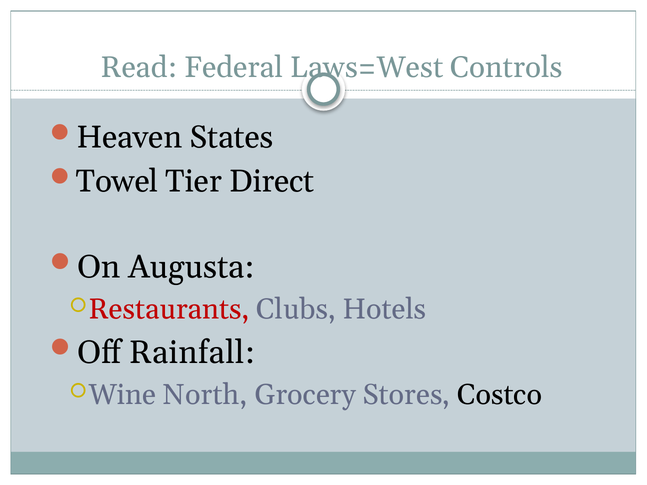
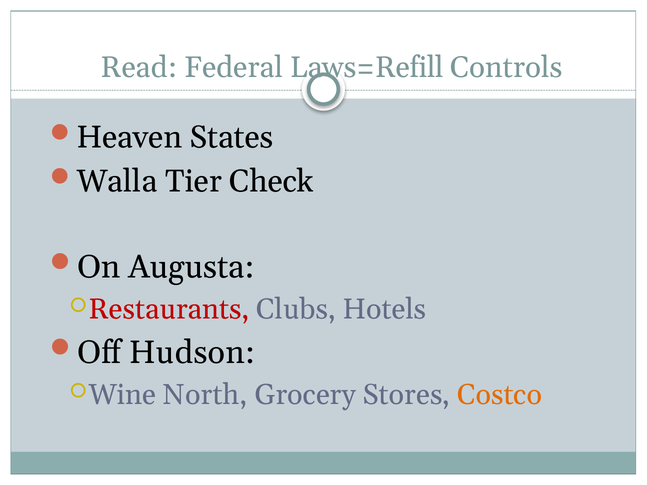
Laws=West: Laws=West -> Laws=Refill (367, 67)
Towel: Towel -> Walla (117, 182)
Direct: Direct -> Check (272, 182)
Rainfall: Rainfall -> Hudson (192, 353)
Costco colour: black -> orange (500, 395)
